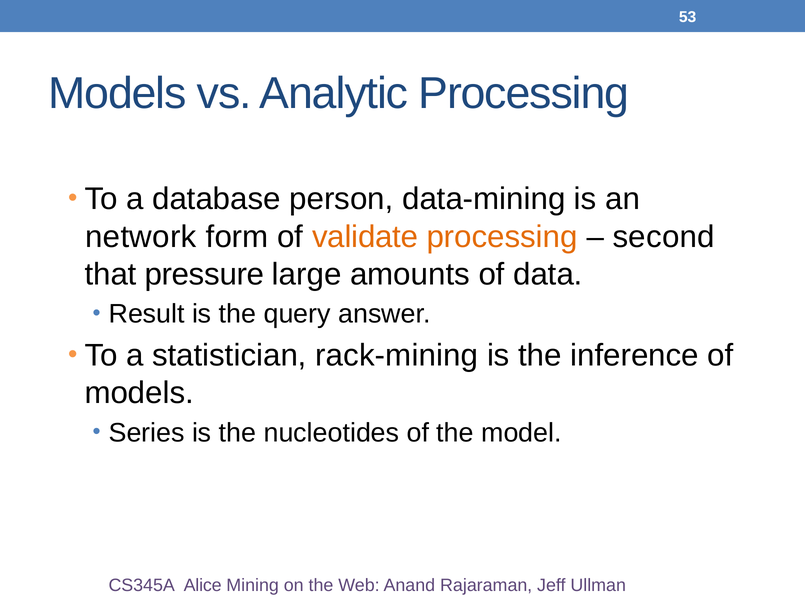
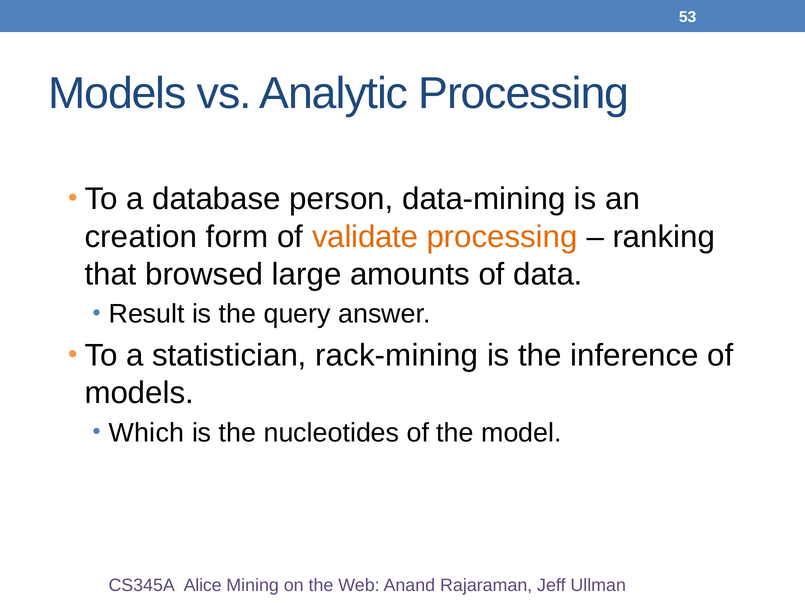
network: network -> creation (141, 237)
second: second -> ranking (664, 237)
pressure: pressure -> browsed (204, 275)
Series: Series -> Which (147, 434)
